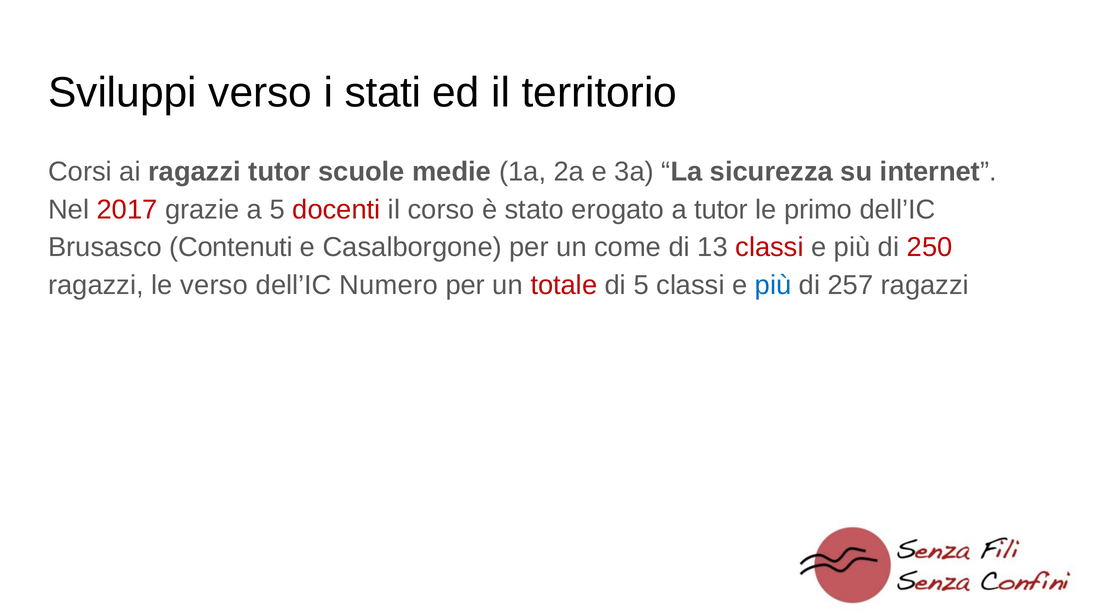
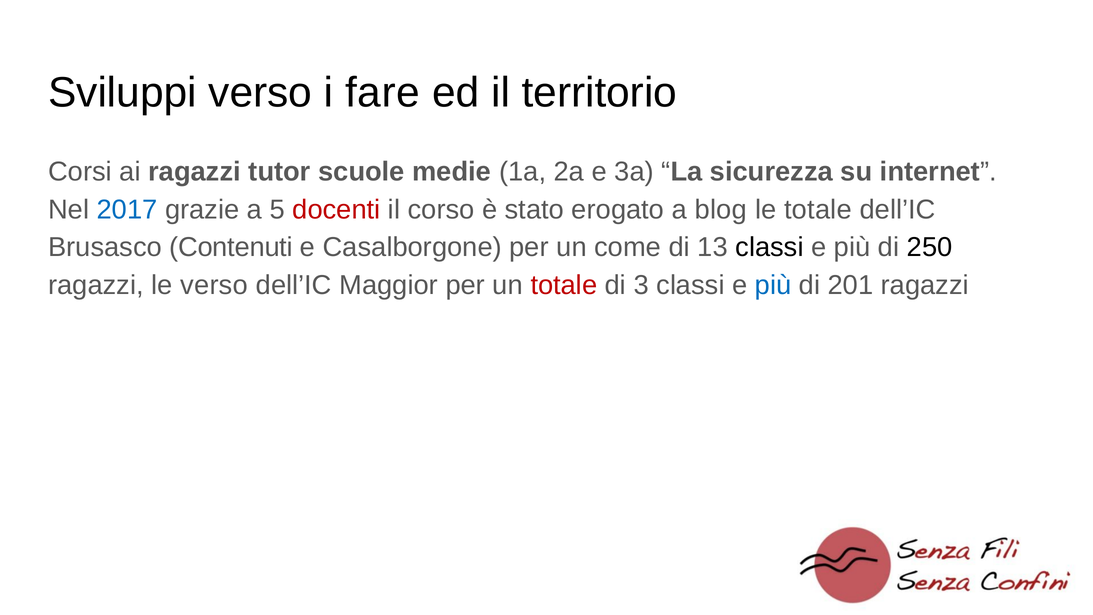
stati: stati -> fare (383, 93)
2017 colour: red -> blue (127, 210)
a tutor: tutor -> blog (721, 210)
le primo: primo -> totale (818, 210)
classi colour: red -> black (770, 247)
250 colour: red -> black (930, 247)
Numero: Numero -> Maggior (389, 285)
di 5: 5 -> 3 (641, 285)
257: 257 -> 201 (850, 285)
